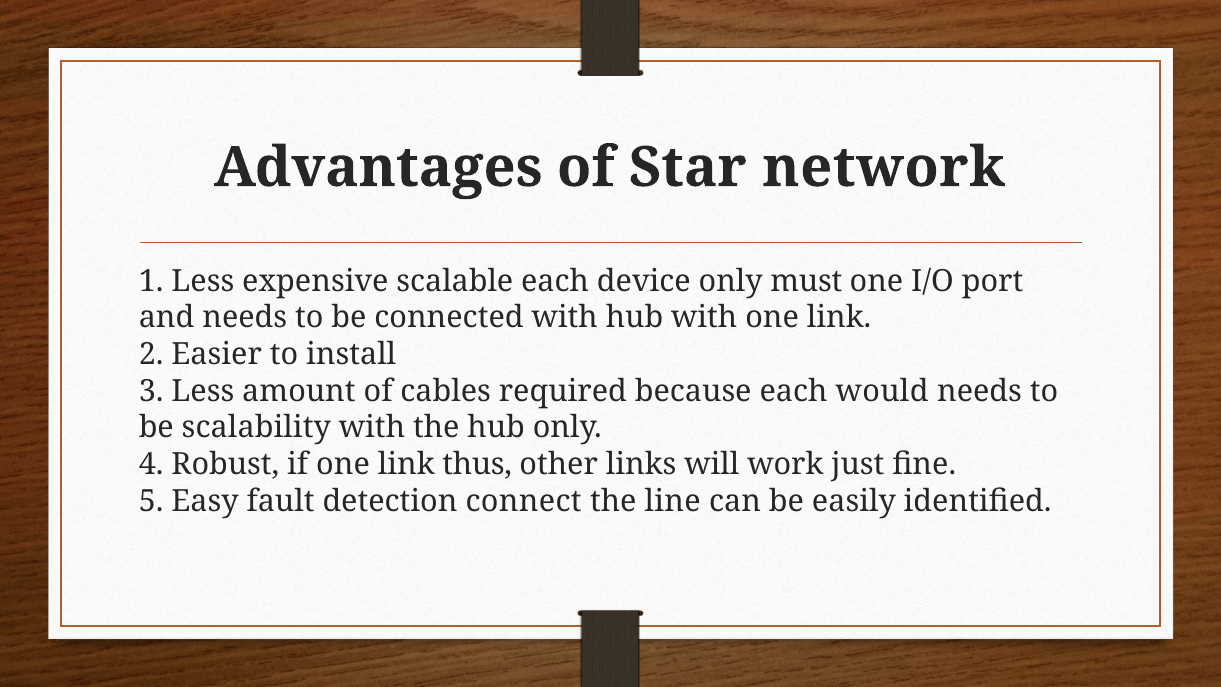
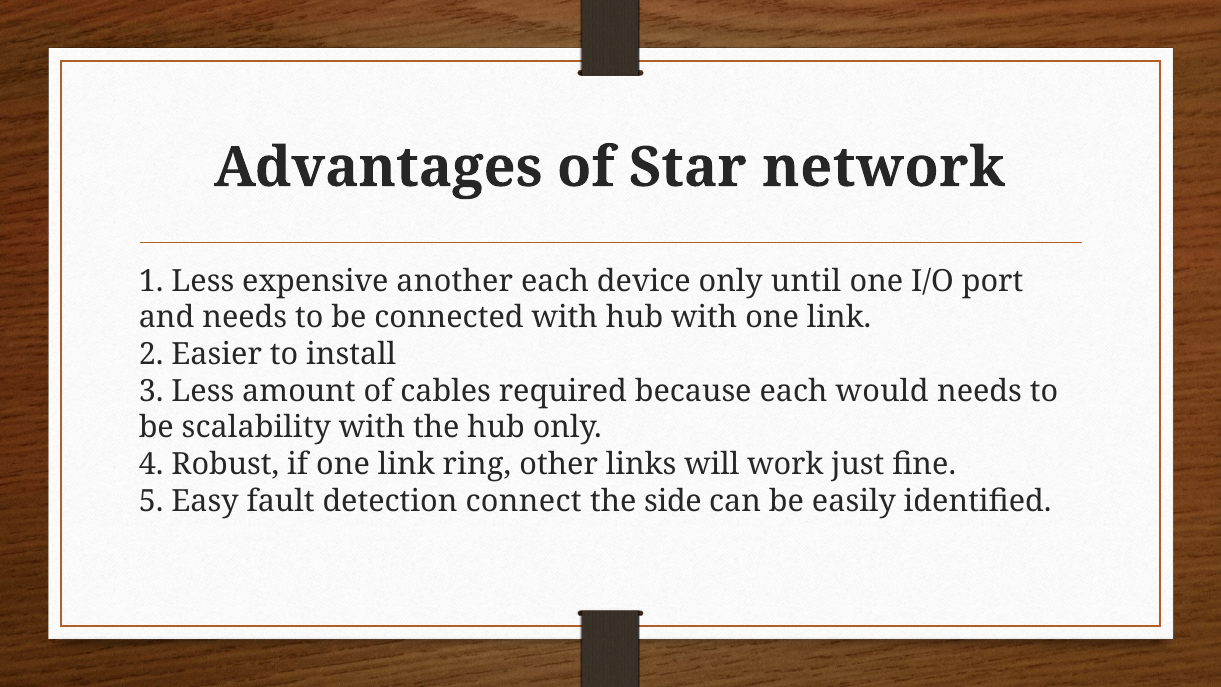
scalable: scalable -> another (455, 281)
must: must -> until (806, 281)
thus: thus -> ring (477, 464)
line: line -> side (673, 501)
